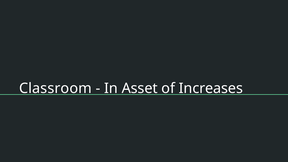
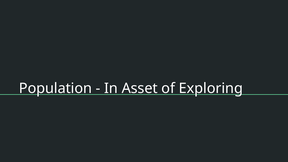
Classroom: Classroom -> Population (55, 88)
Increases: Increases -> Exploring (211, 88)
